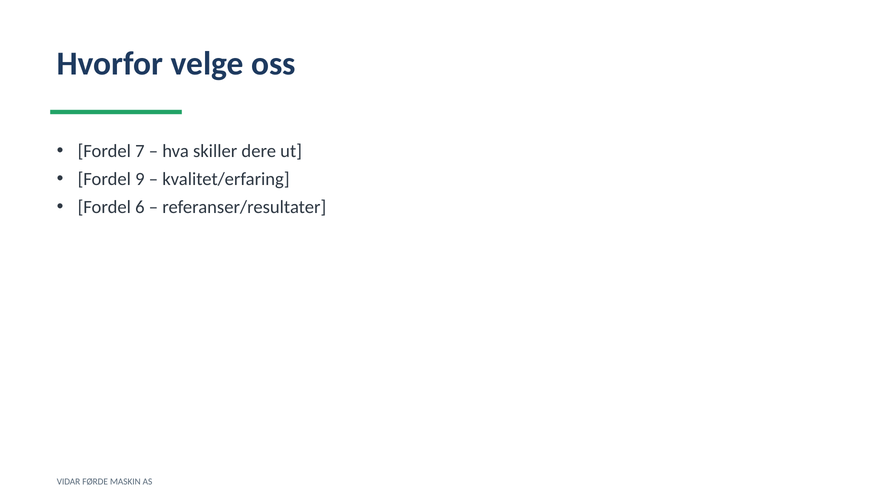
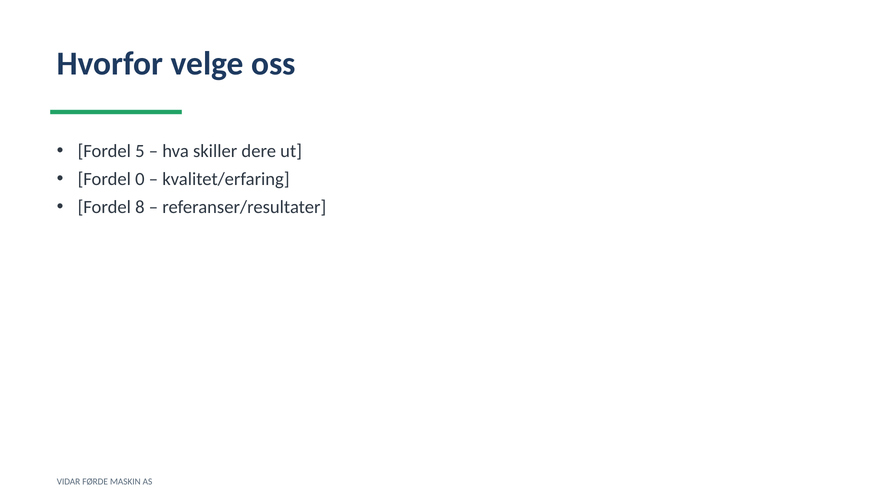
7: 7 -> 5 (140, 151)
9: 9 -> 0 (140, 179)
6: 6 -> 8 (140, 207)
